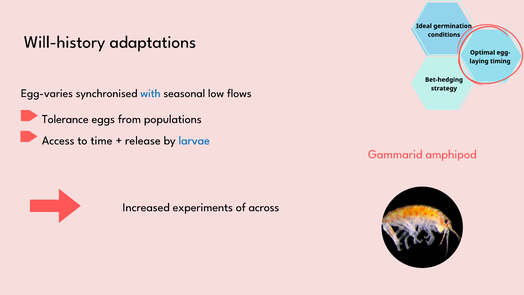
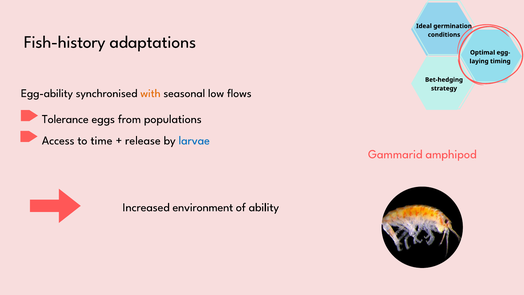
Will-history: Will-history -> Fish-history (65, 42)
Egg-varies: Egg-varies -> Egg-ability (47, 93)
with colour: blue -> orange (150, 93)
experiments: experiments -> environment (203, 207)
across: across -> ability (264, 207)
